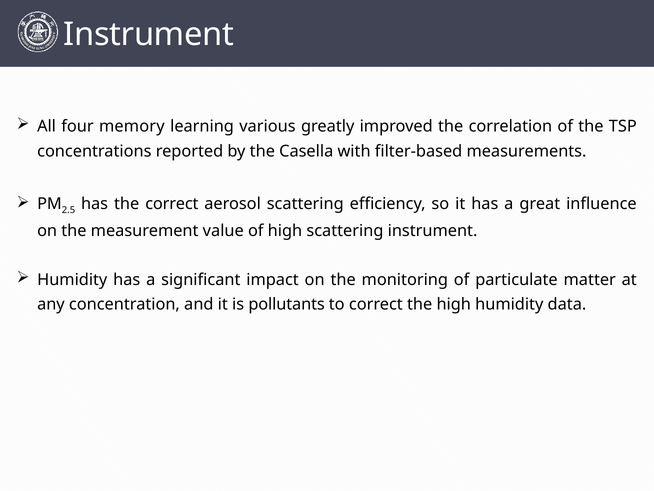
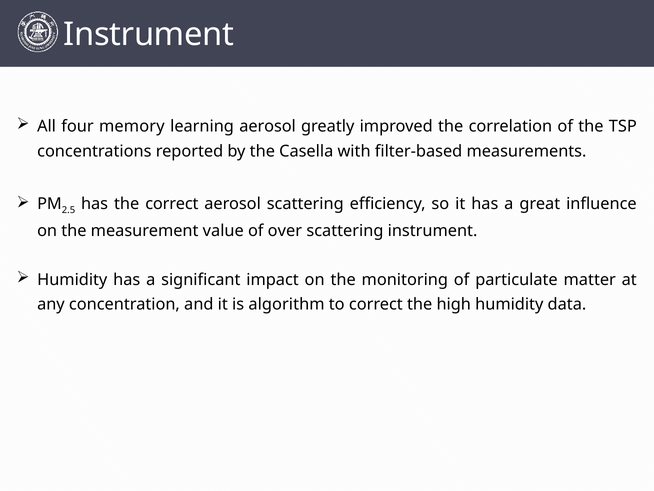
learning various: various -> aerosol (268, 126)
of high: high -> over (285, 231)
pollutants: pollutants -> algorithm (286, 304)
